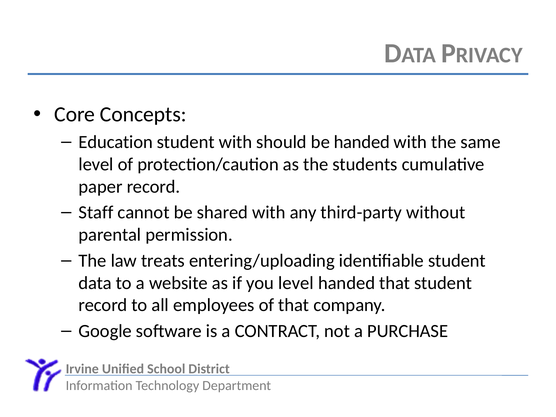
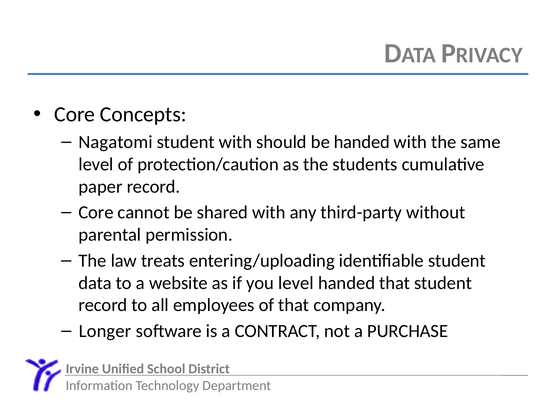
Education: Education -> Nagatomi (116, 142)
Staff: Staff -> Core (96, 213)
Google: Google -> Longer (105, 331)
